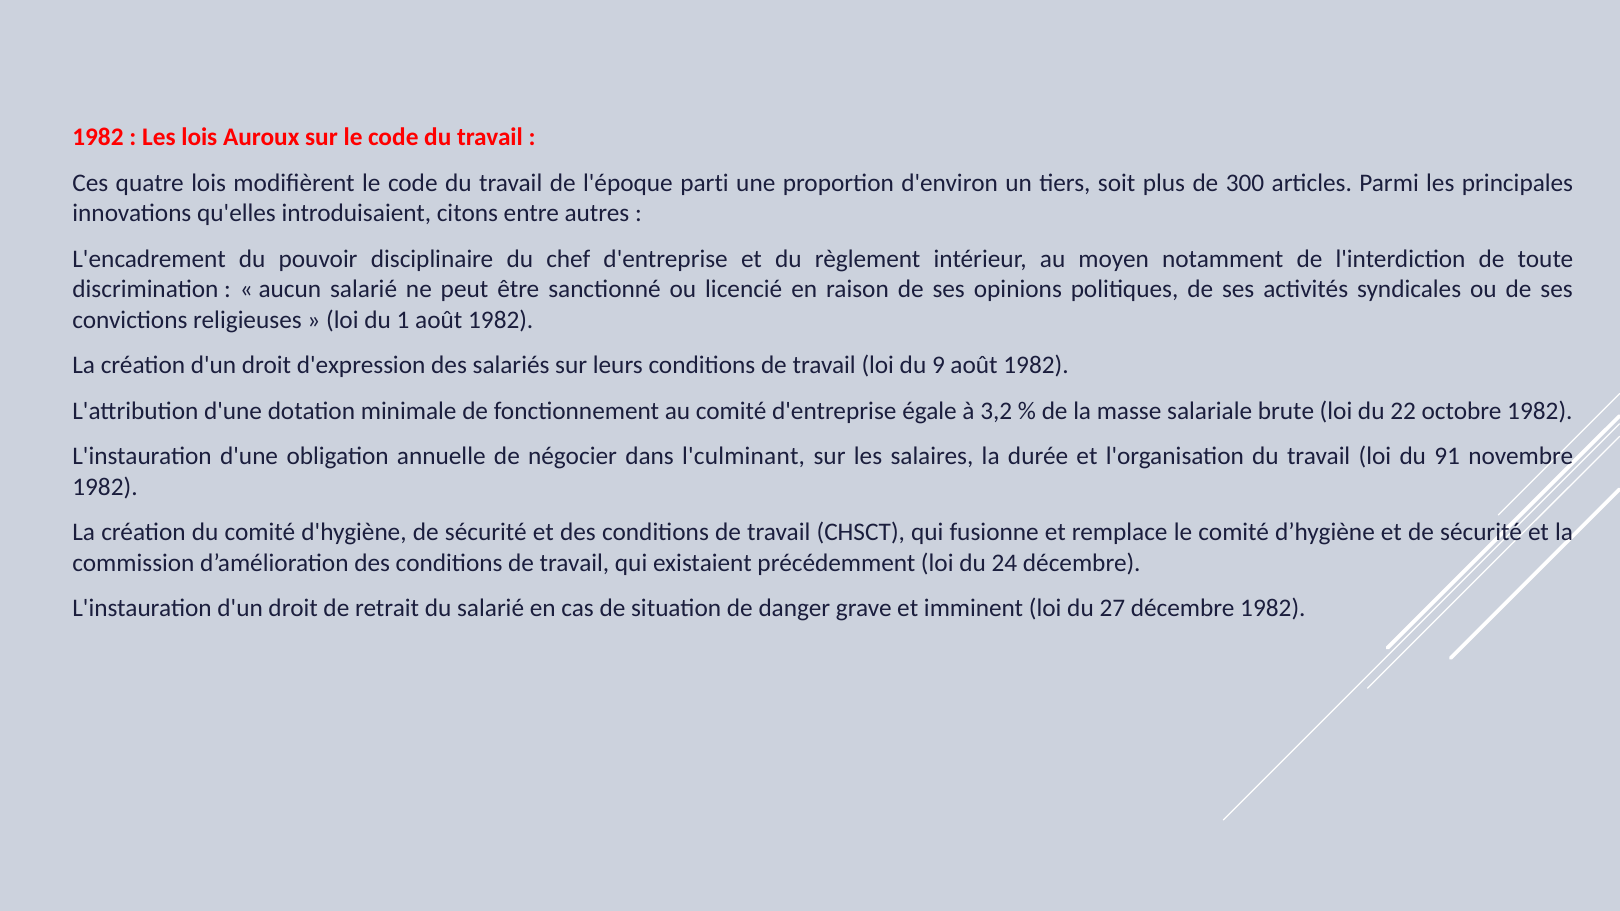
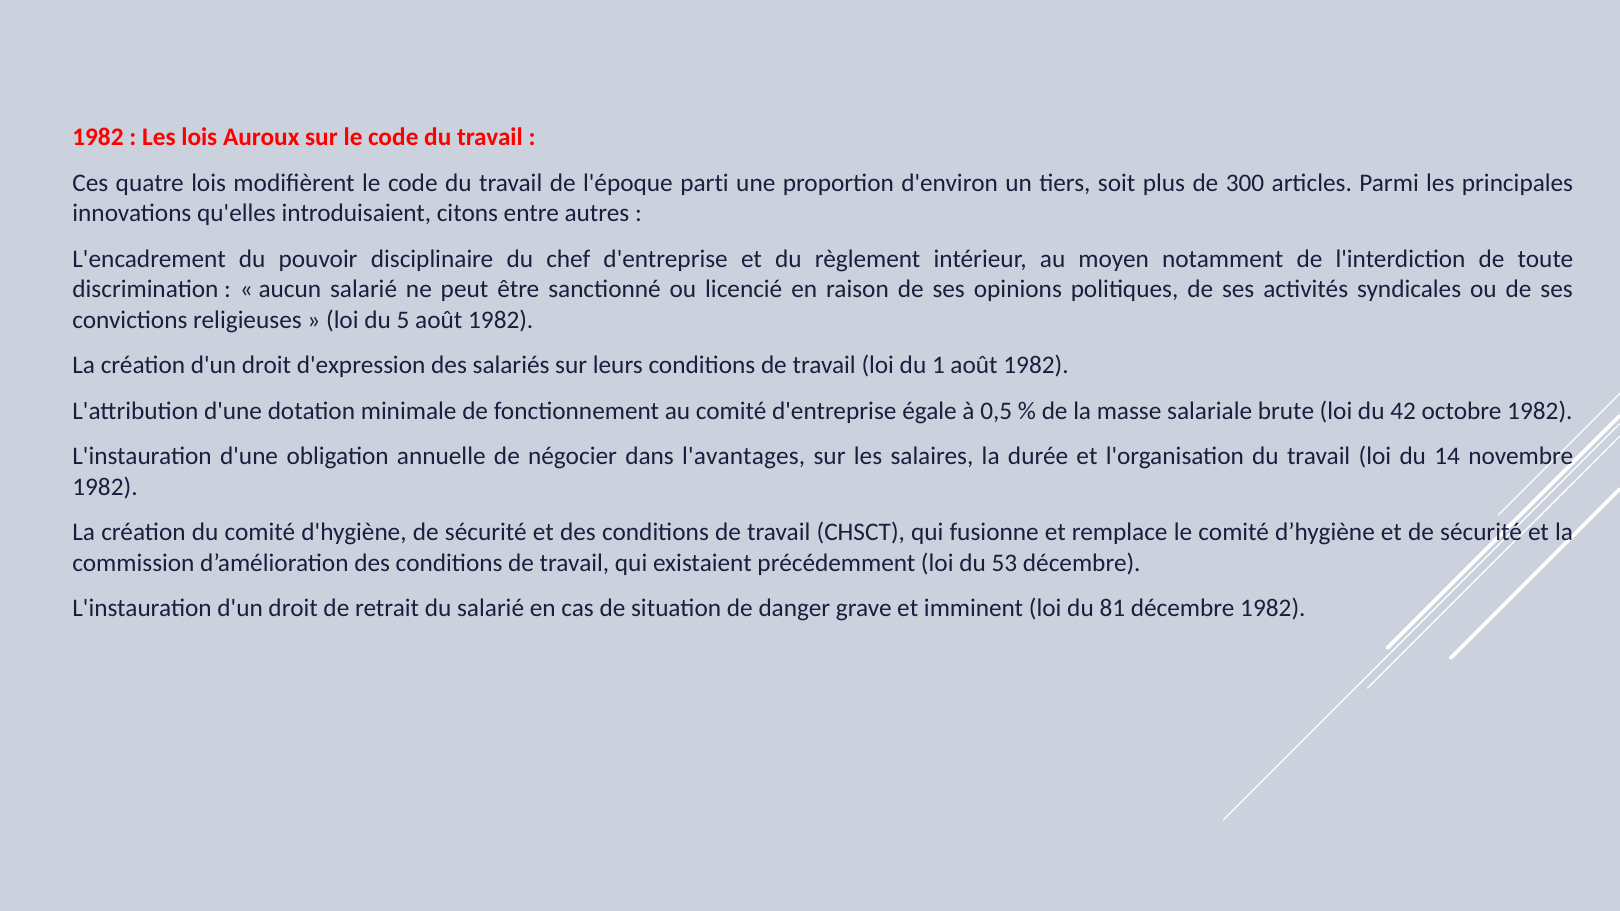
1: 1 -> 5 (403, 320)
9: 9 -> 1 (938, 366)
3,2: 3,2 -> 0,5 (996, 411)
22: 22 -> 42 (1403, 411)
l'culminant: l'culminant -> l'avantages (744, 457)
91: 91 -> 14 (1447, 457)
24: 24 -> 53 (1004, 563)
27: 27 -> 81 (1112, 609)
